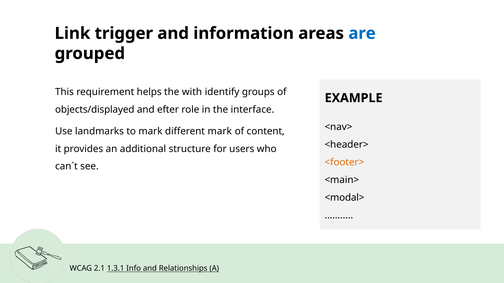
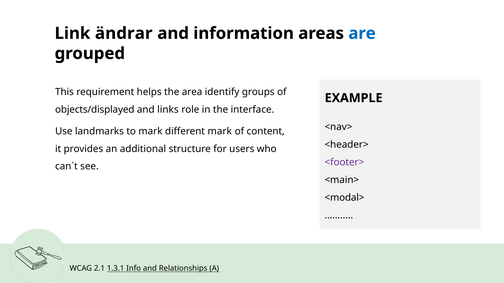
trigger: trigger -> ändrar (124, 33)
with: with -> area (192, 92)
efter: efter -> links (168, 110)
<footer> colour: orange -> purple (344, 163)
